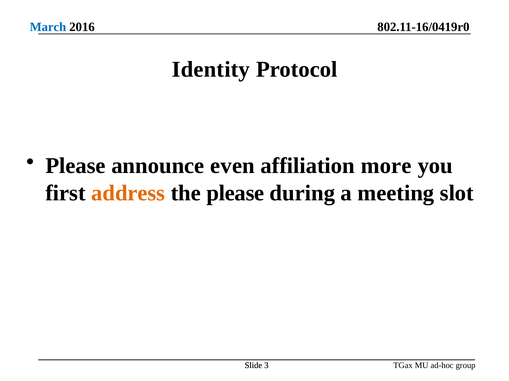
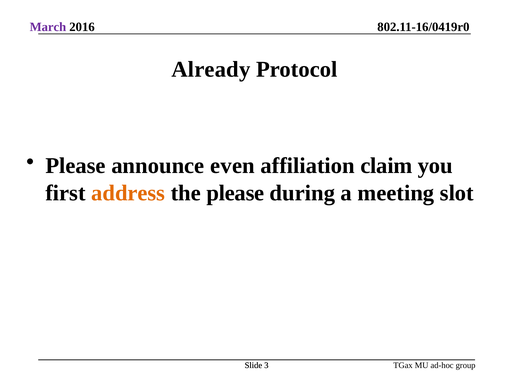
March colour: blue -> purple (48, 27)
Identity: Identity -> Already (211, 69)
more: more -> claim (386, 166)
